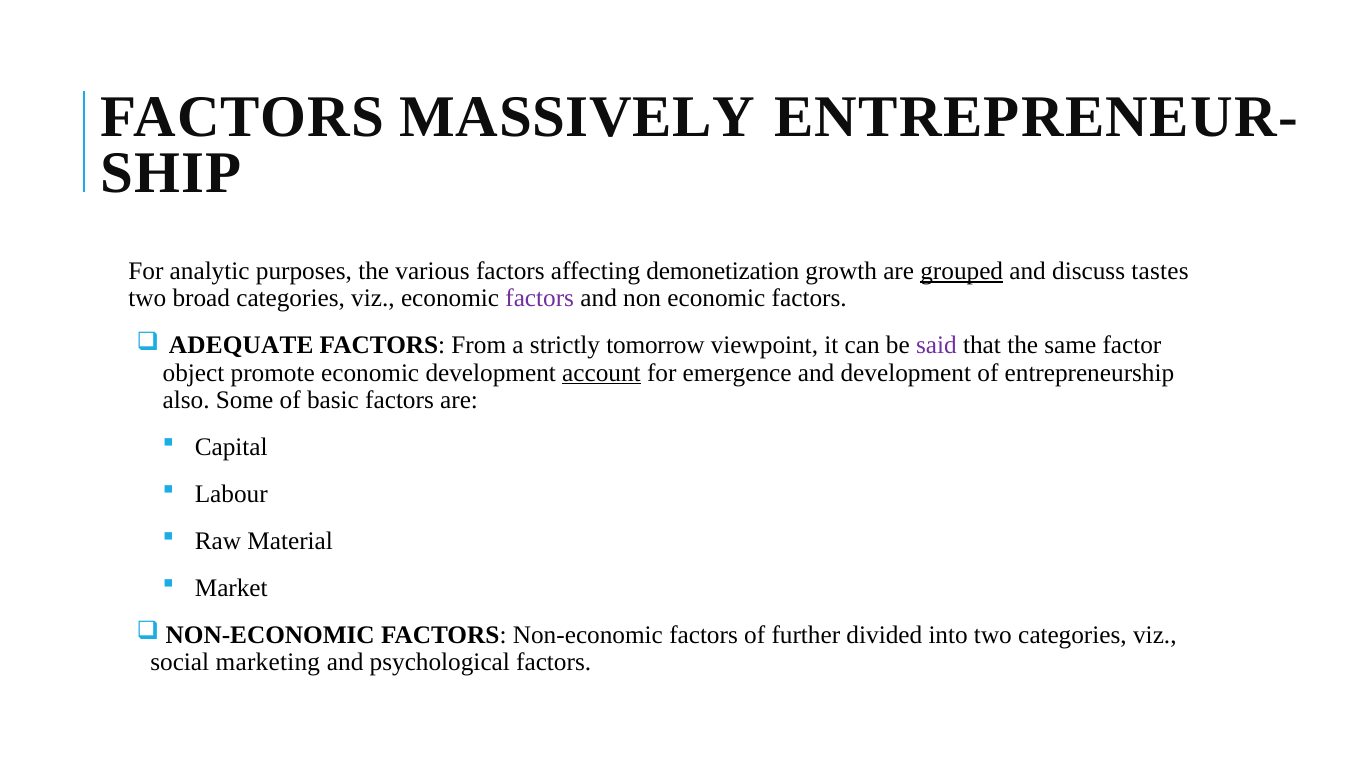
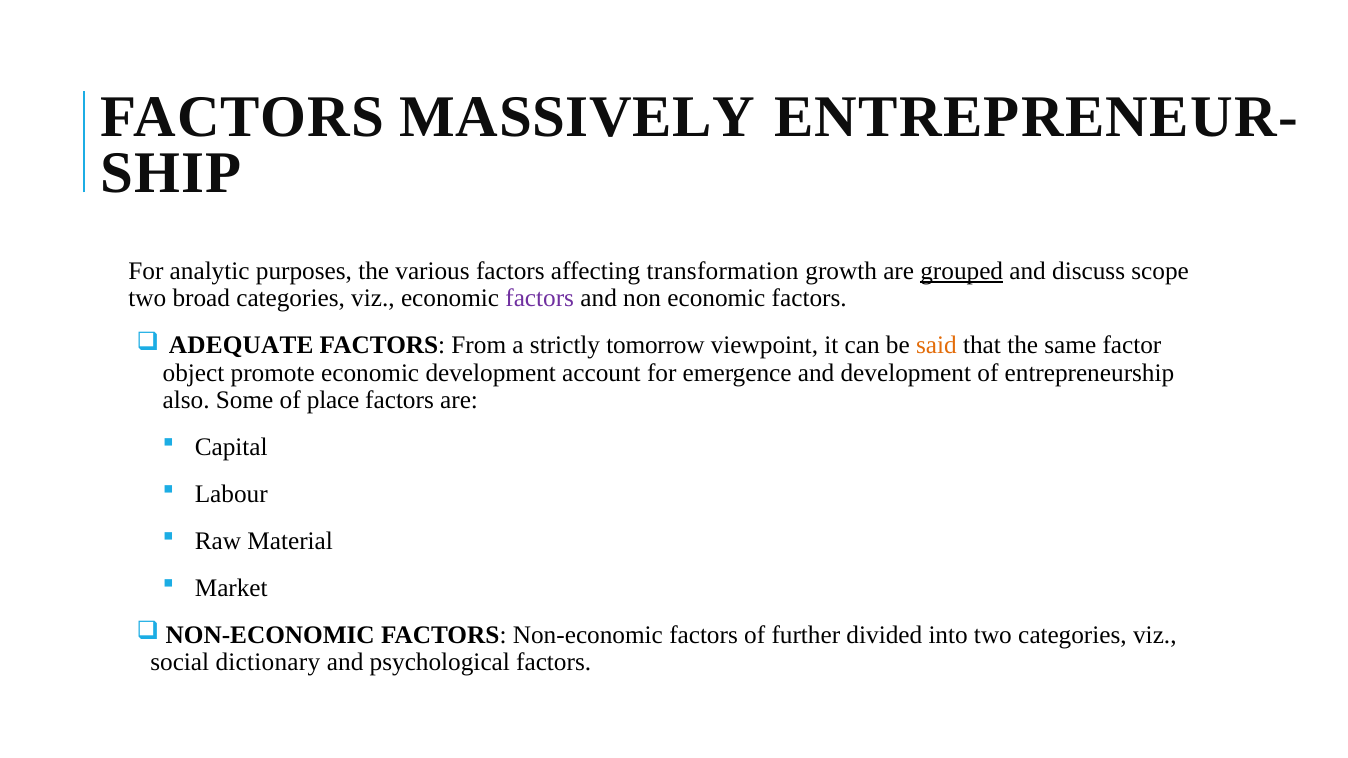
demonetization: demonetization -> transformation (723, 271)
tastes: tastes -> scope (1160, 271)
said colour: purple -> orange (936, 346)
account underline: present -> none (601, 373)
basic: basic -> place (333, 400)
marketing: marketing -> dictionary (268, 662)
